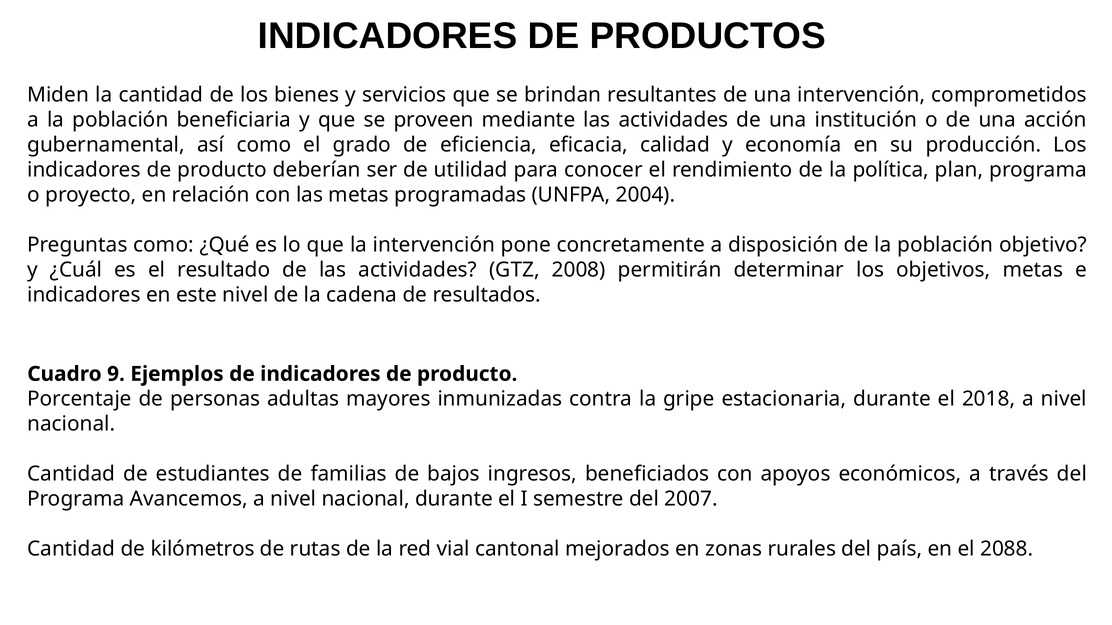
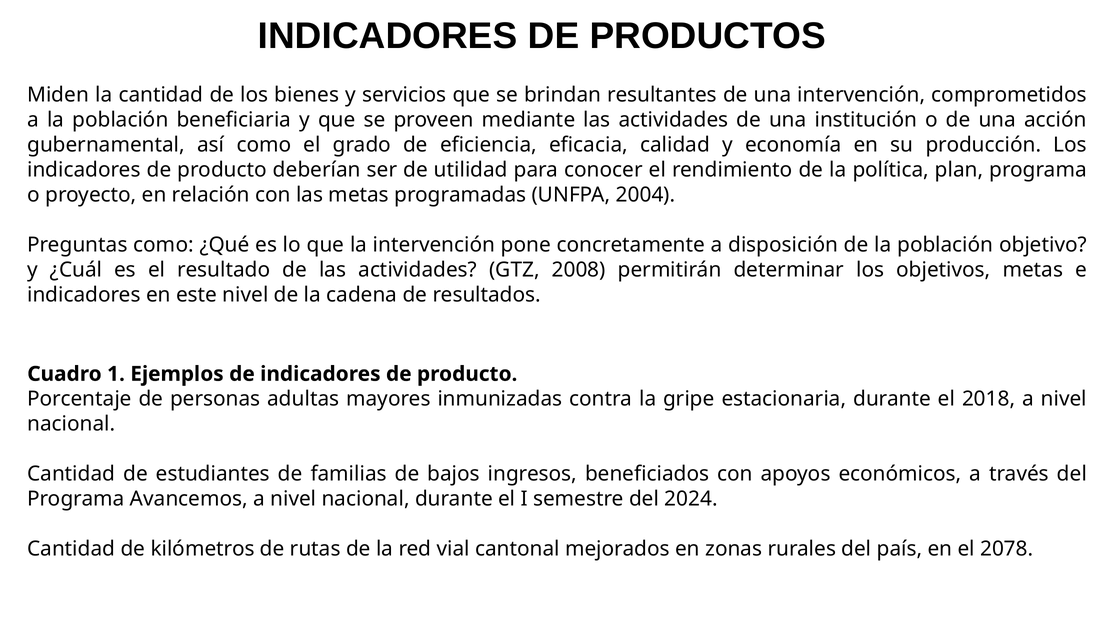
9: 9 -> 1 (116, 374)
2007: 2007 -> 2024 (691, 499)
2088: 2088 -> 2078 (1007, 549)
